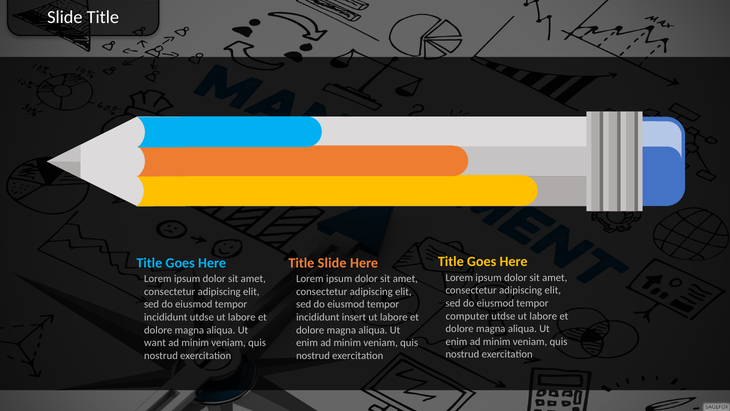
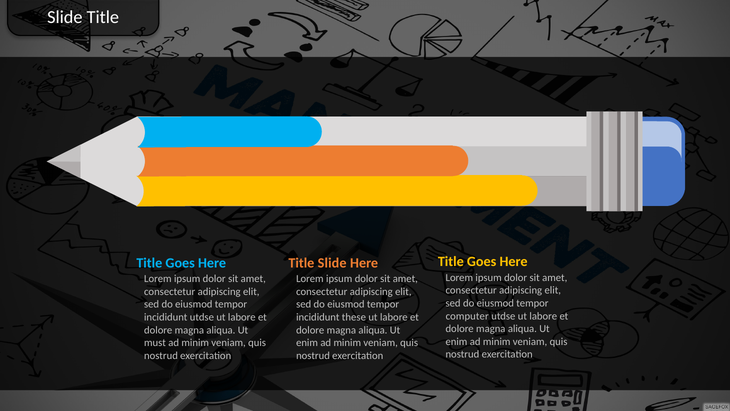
insert: insert -> these (354, 317)
want: want -> must (155, 343)
